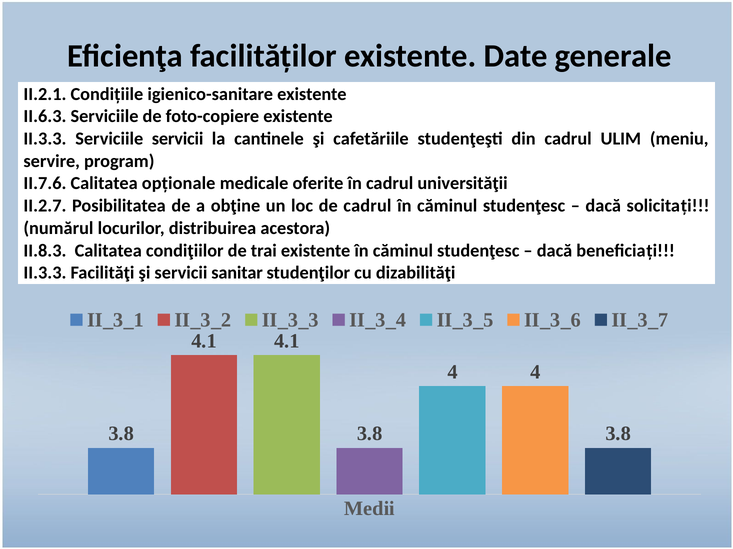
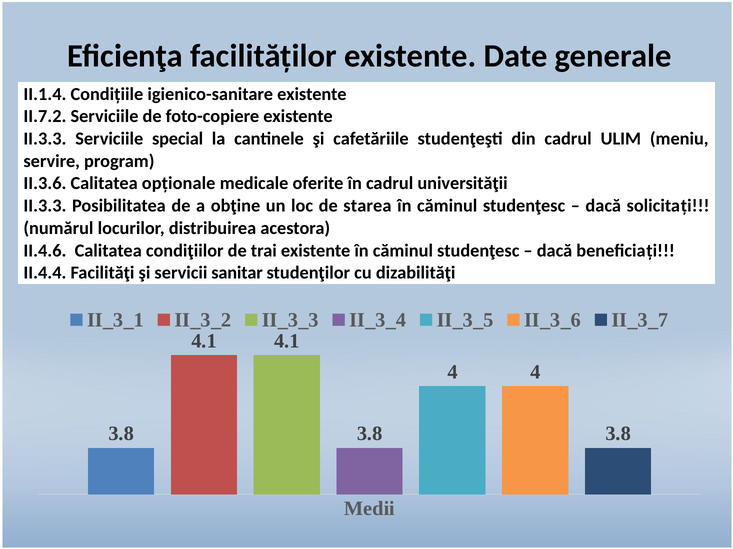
II.2.1: II.2.1 -> II.1.4 (45, 94)
II.6.3: II.6.3 -> II.7.2 (45, 117)
Serviciile servicii: servicii -> special (178, 139)
II.7.6: II.7.6 -> II.3.6 (45, 184)
II.2.7: II.2.7 -> II.3.3 (45, 206)
de cadrul: cadrul -> starea (367, 206)
II.8.3: II.8.3 -> II.4.6 (45, 251)
II.3.3: II.3.3 -> II.4.4 (45, 273)
